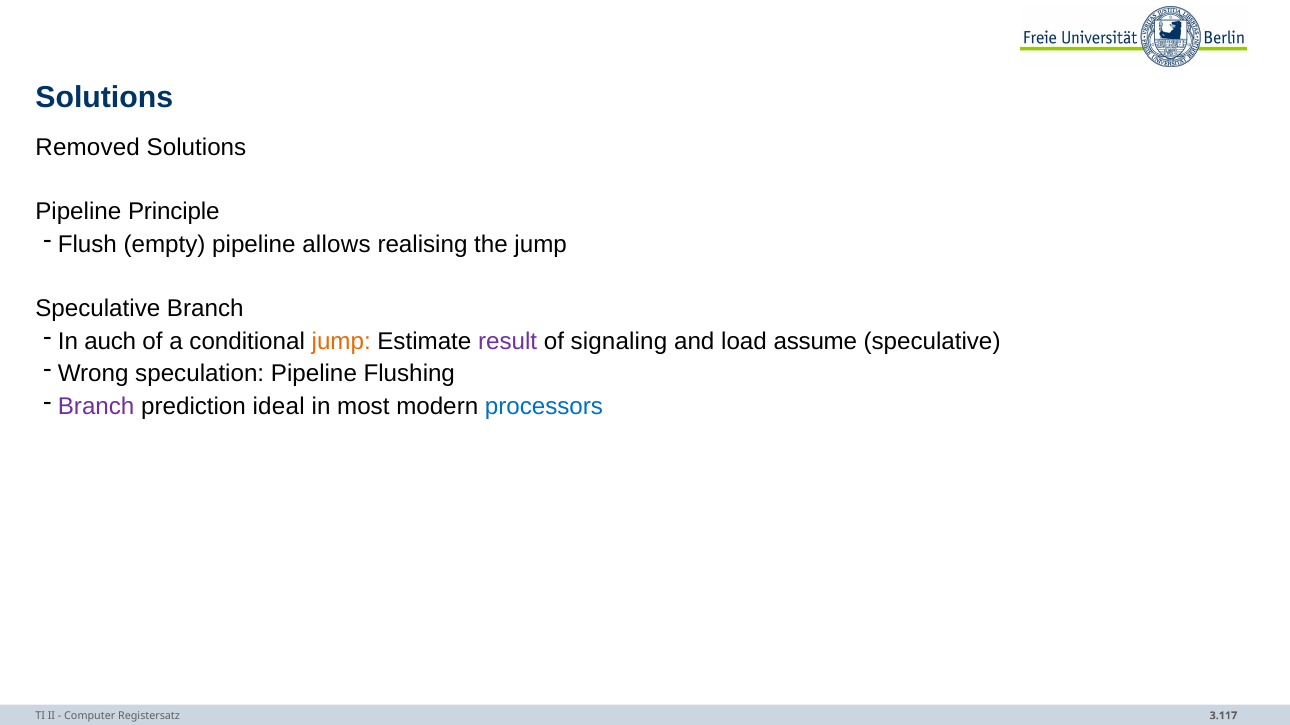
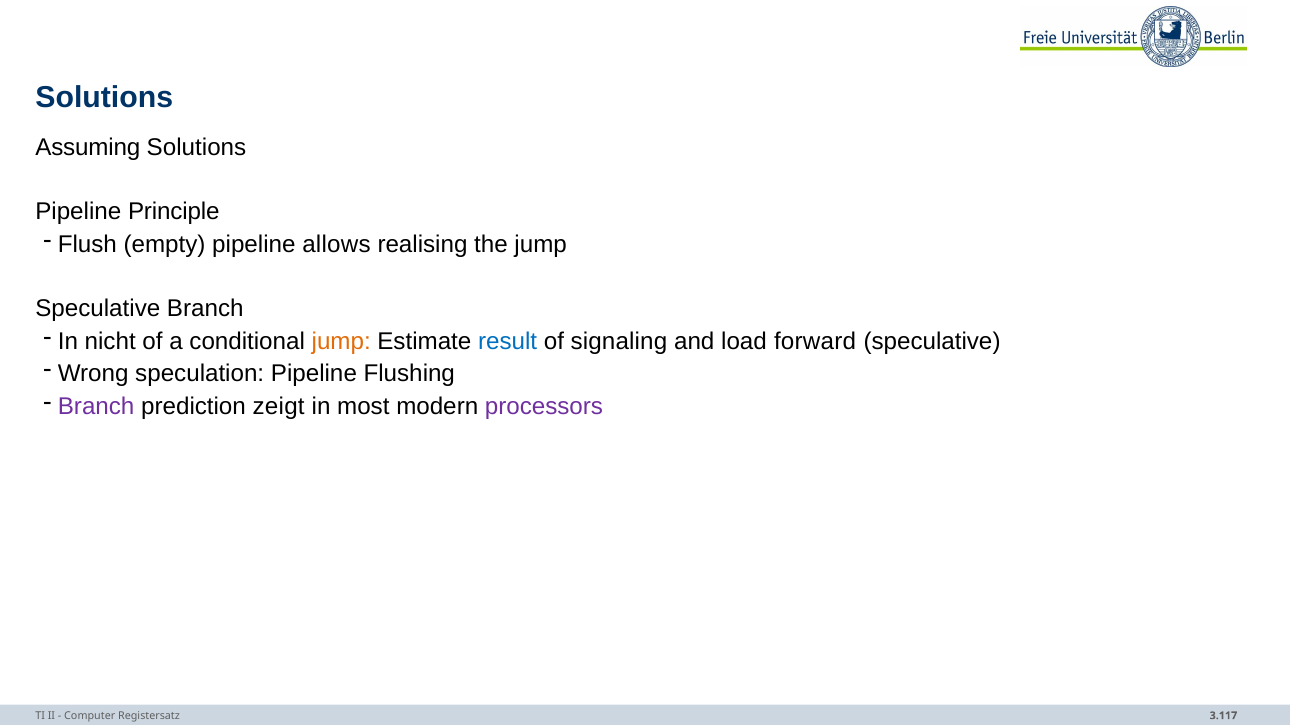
Removed: Removed -> Assuming (88, 147)
auch: auch -> nicht (110, 342)
result colour: purple -> blue (508, 342)
assume: assume -> forward (815, 342)
ideal: ideal -> zeigt (279, 406)
processors colour: blue -> purple (544, 406)
